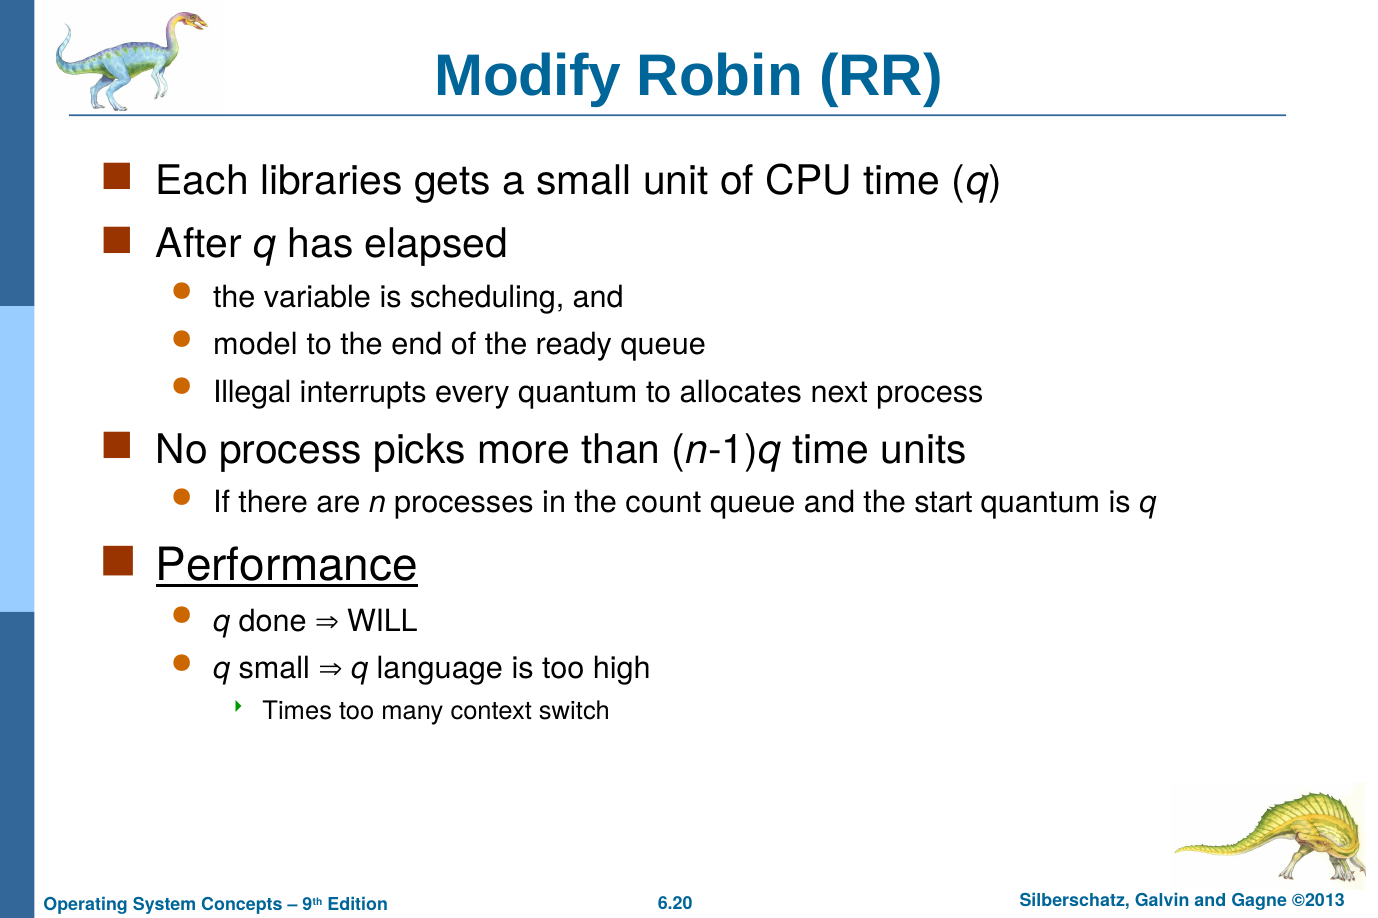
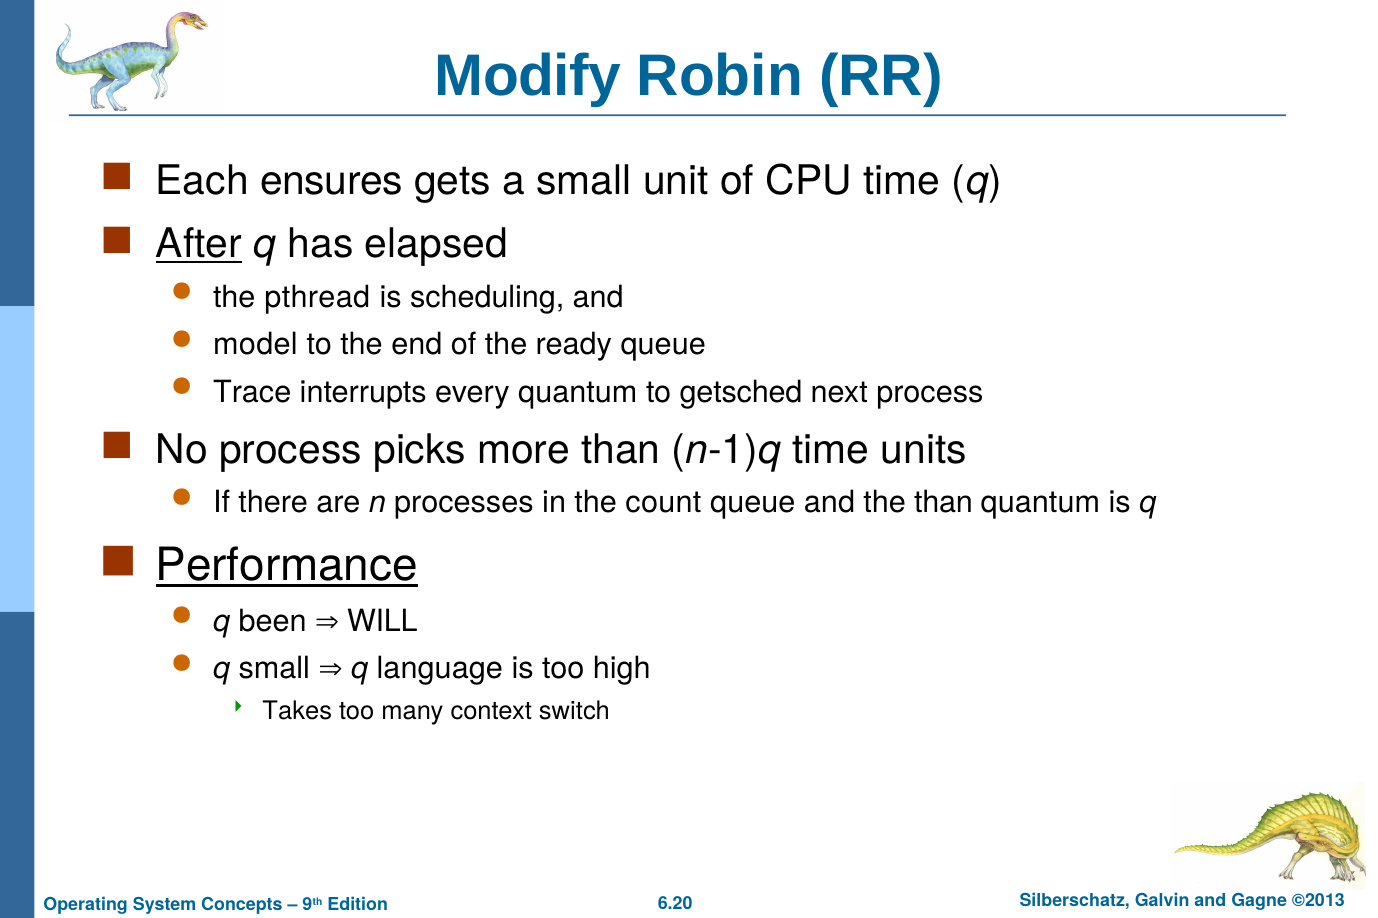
libraries: libraries -> ensures (332, 181)
After underline: none -> present (199, 245)
variable: variable -> pthread (317, 297)
Illegal: Illegal -> Trace (252, 392)
allocates: allocates -> getsched (741, 392)
the start: start -> than (944, 503)
done: done -> been (273, 622)
Times: Times -> Takes (297, 711)
